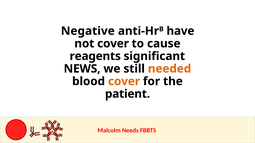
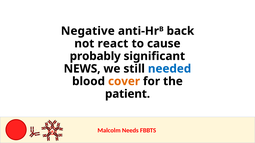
have: have -> back (180, 31)
not cover: cover -> react (113, 44)
reagents: reagents -> probably (95, 56)
needed colour: orange -> blue (170, 69)
